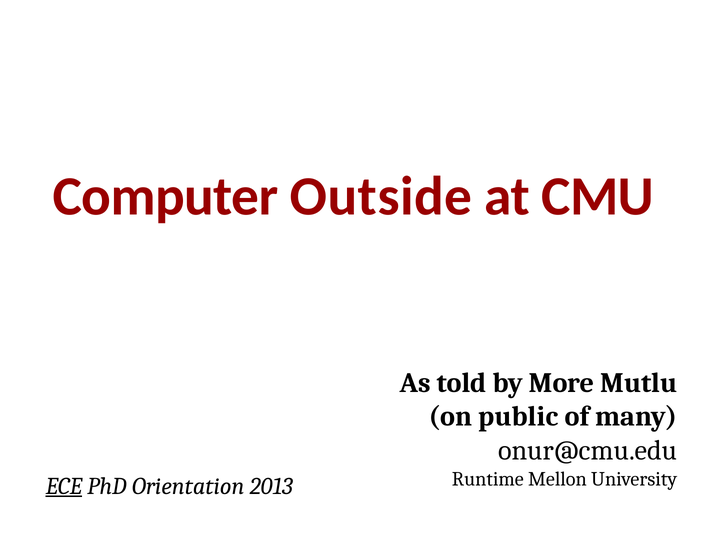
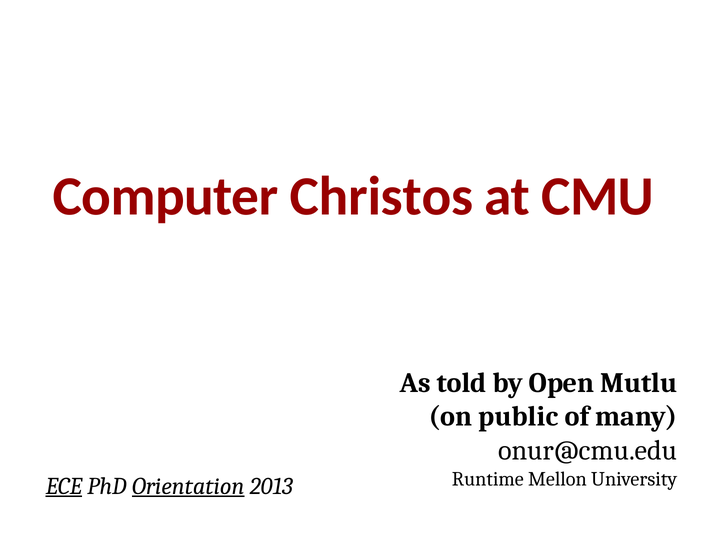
Outside: Outside -> Christos (381, 196)
More: More -> Open (562, 383)
Orientation underline: none -> present (188, 486)
